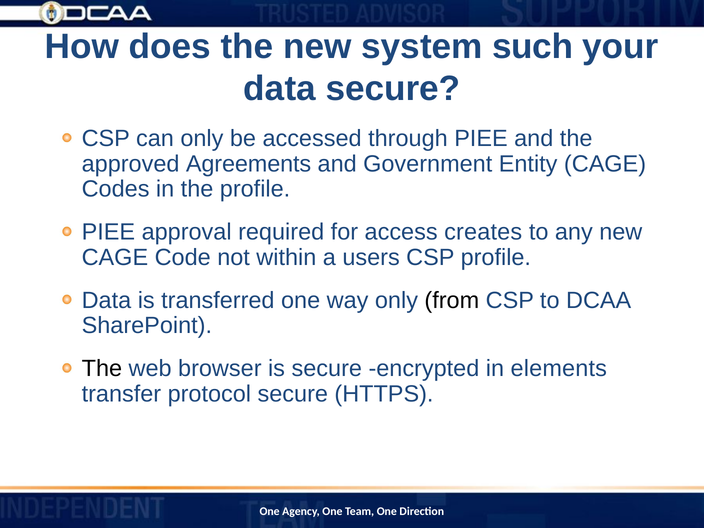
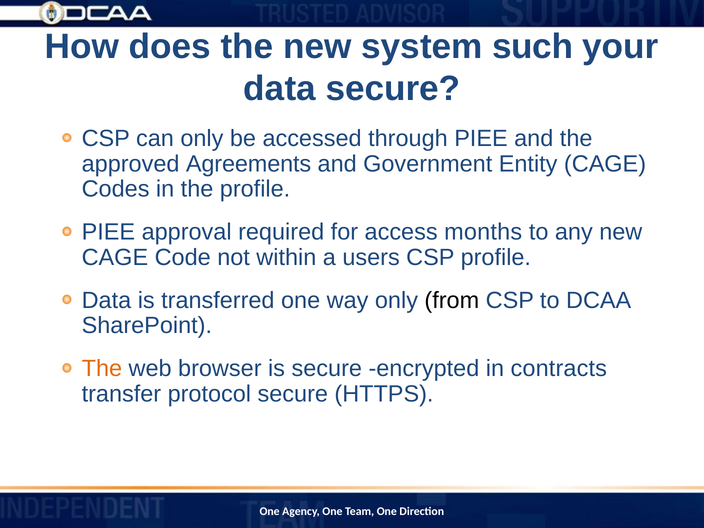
creates: creates -> months (483, 232)
The colour: black -> orange (102, 369)
elements: elements -> contracts (559, 369)
